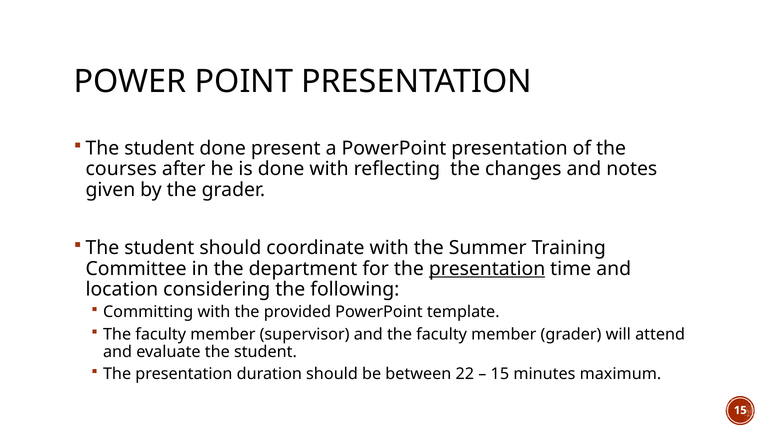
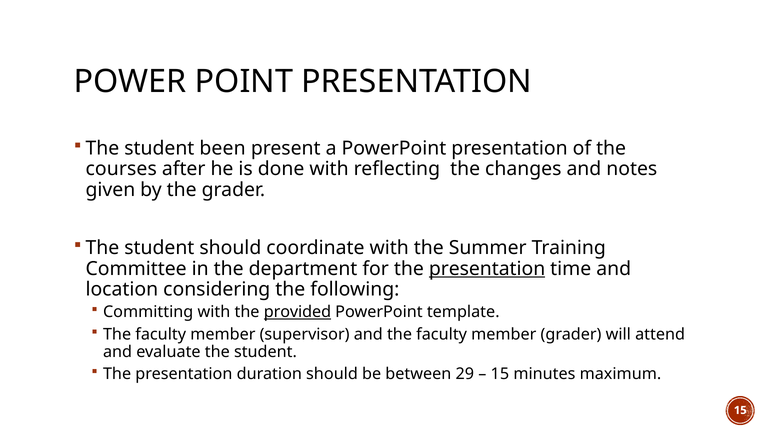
student done: done -> been (223, 148)
provided underline: none -> present (297, 312)
22: 22 -> 29 (465, 374)
